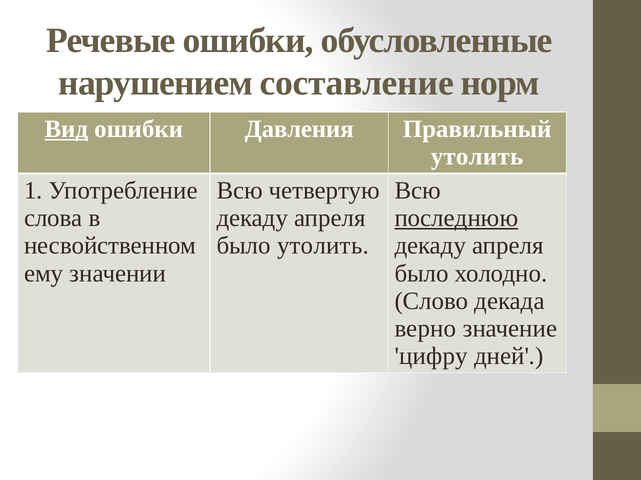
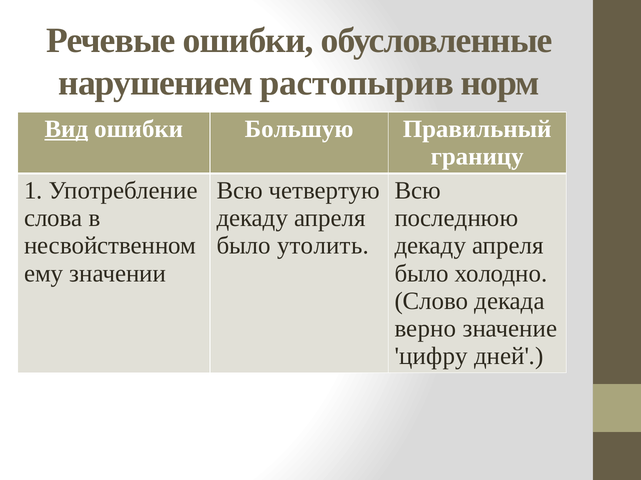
составление: составление -> растопырив (357, 83)
Давления: Давления -> Большую (299, 129)
утолить: утолить -> границу (477, 157)
последнюю underline: present -> none (456, 219)
